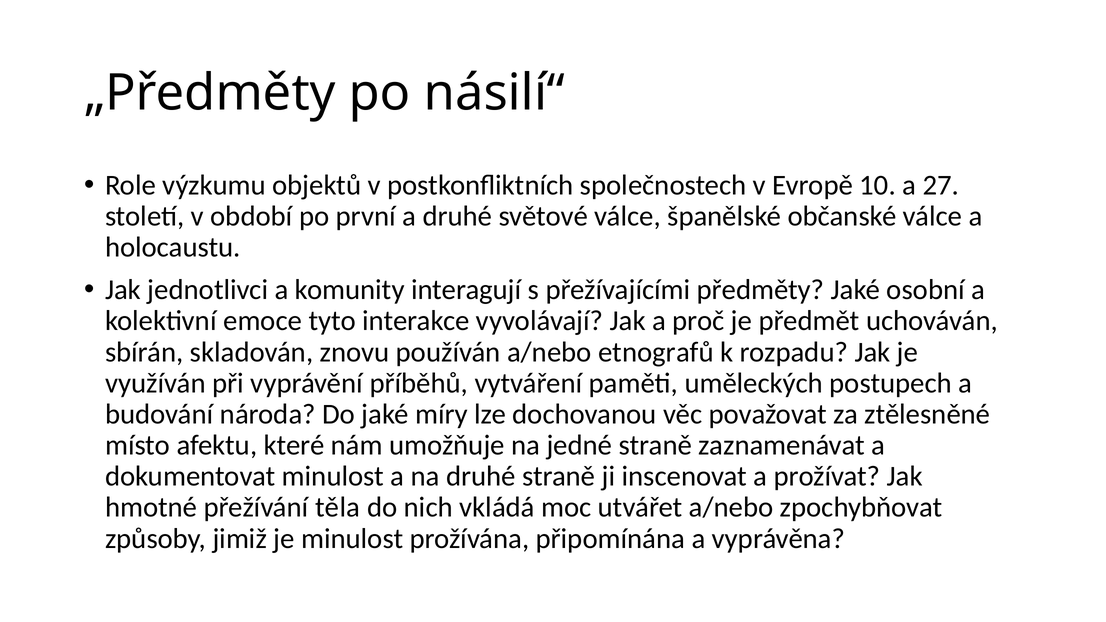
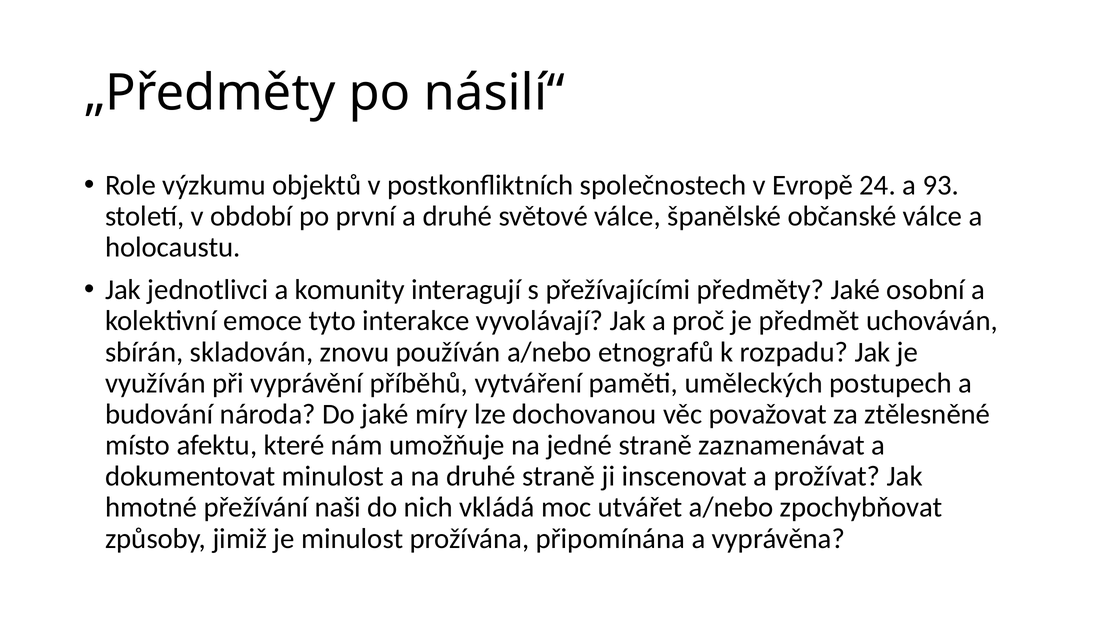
10: 10 -> 24 (878, 185)
27: 27 -> 93 (941, 185)
těla: těla -> naši (338, 508)
